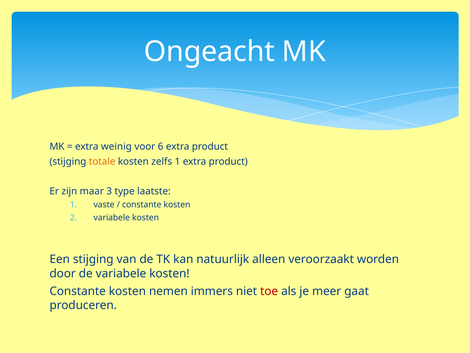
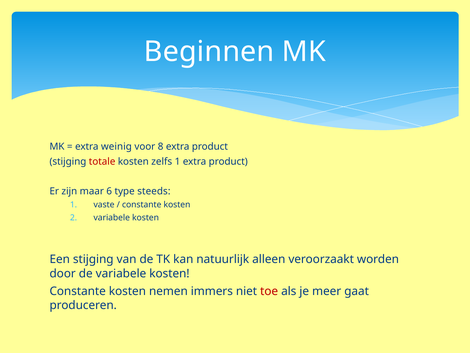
Ongeacht: Ongeacht -> Beginnen (209, 52)
6: 6 -> 8 (161, 146)
totale colour: orange -> red (102, 161)
3: 3 -> 6 (109, 191)
laatste: laatste -> steeds (154, 191)
